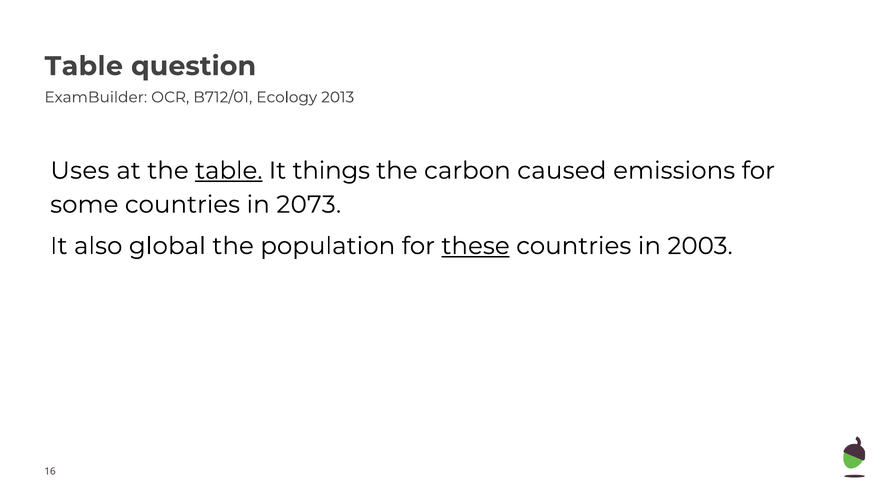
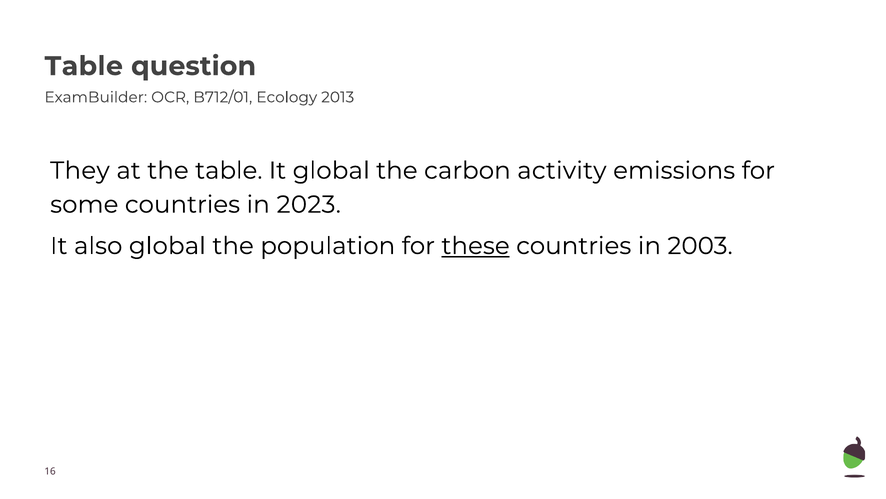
Uses: Uses -> They (80, 170)
table underline: present -> none (229, 170)
It things: things -> global (331, 170)
caused: caused -> activity (562, 170)
2073: 2073 -> 2023 (309, 204)
